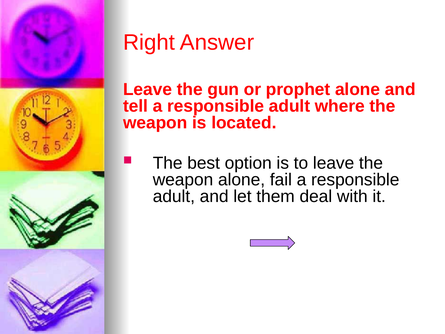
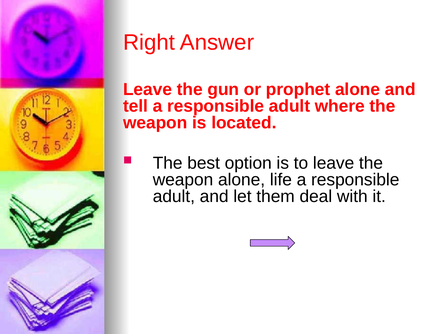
fail: fail -> life (281, 180)
